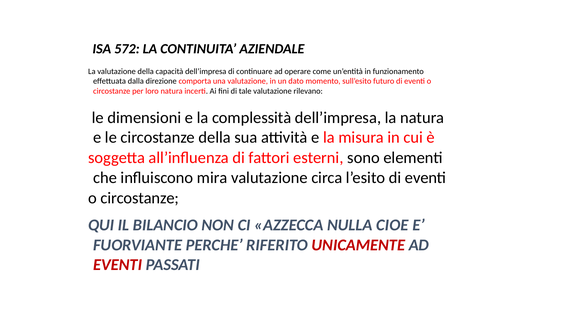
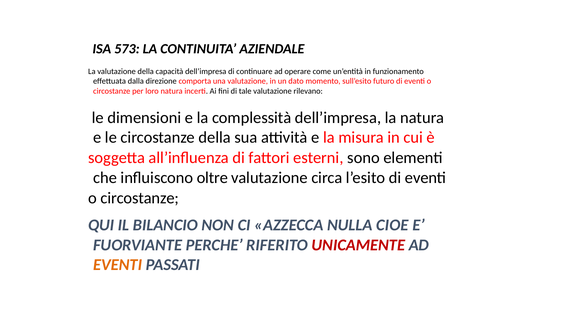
572: 572 -> 573 (127, 49)
mira: mira -> oltre (212, 178)
EVENTI colour: red -> orange (118, 265)
